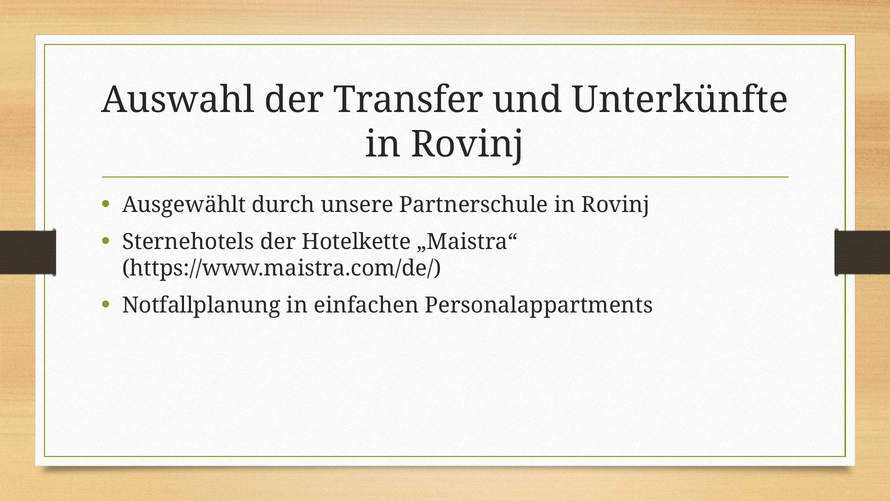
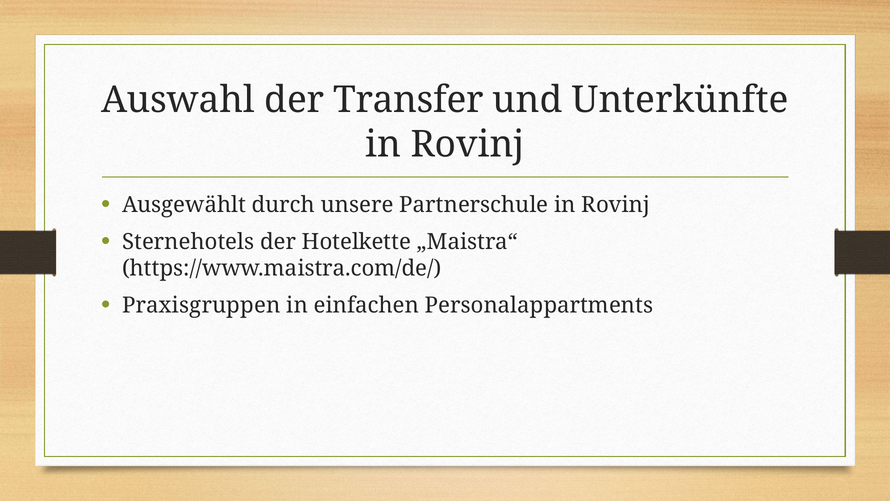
Notfallplanung: Notfallplanung -> Praxisgruppen (201, 305)
